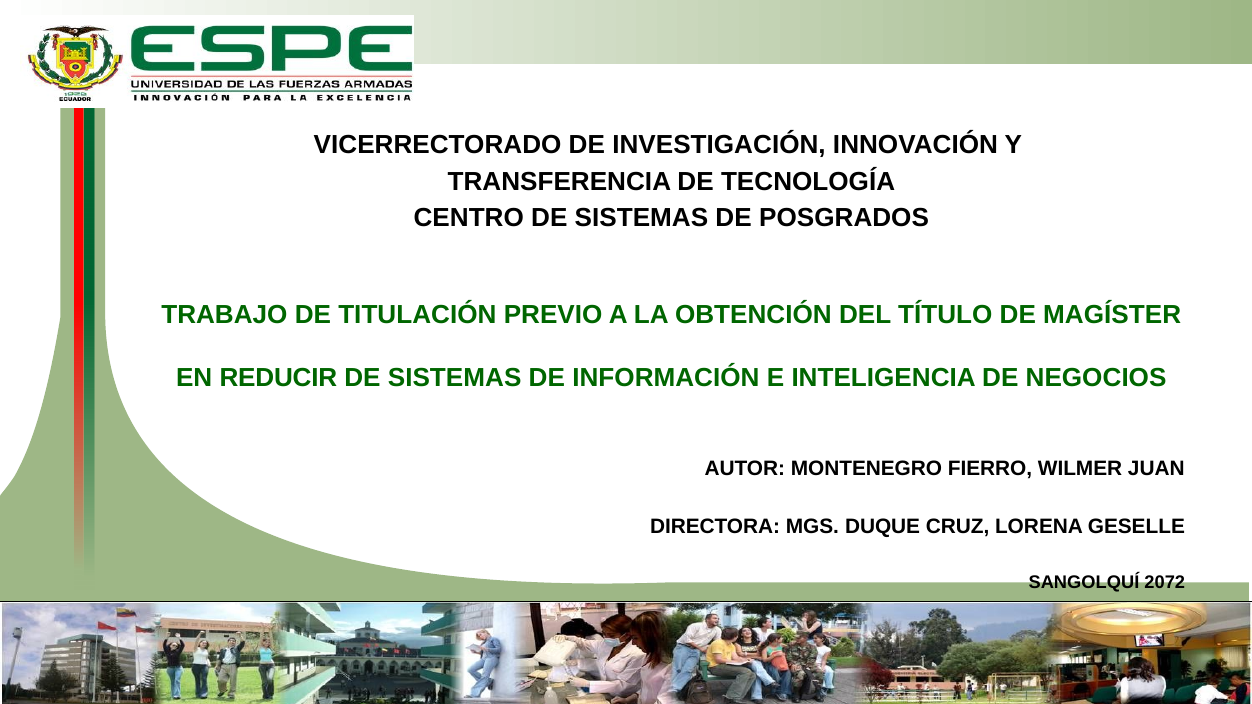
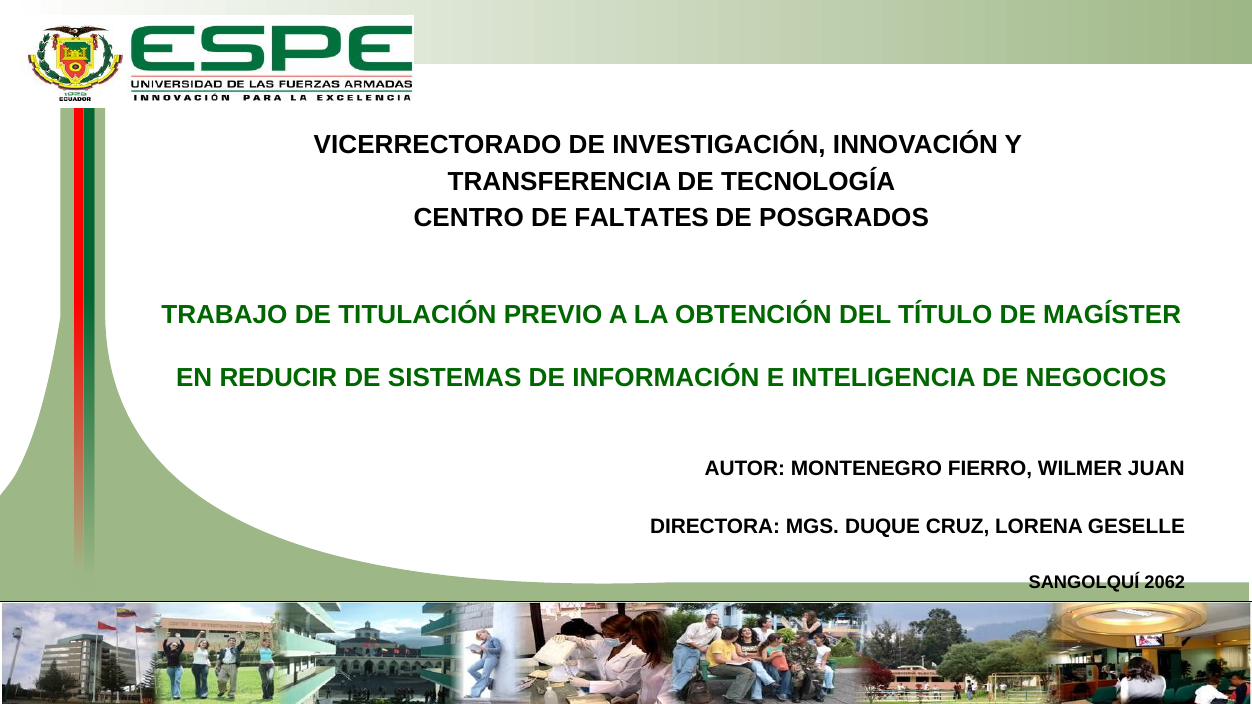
CENTRO DE SISTEMAS: SISTEMAS -> FALTATES (642, 218)
2072: 2072 -> 2062 (1165, 583)
